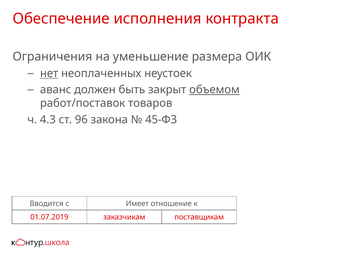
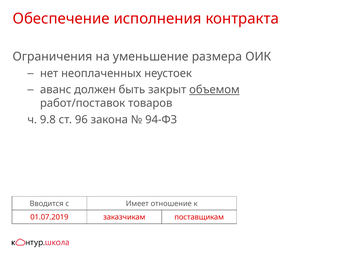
нет underline: present -> none (49, 73)
4.3: 4.3 -> 9.8 (48, 119)
45-ФЗ: 45-ФЗ -> 94-ФЗ (161, 119)
